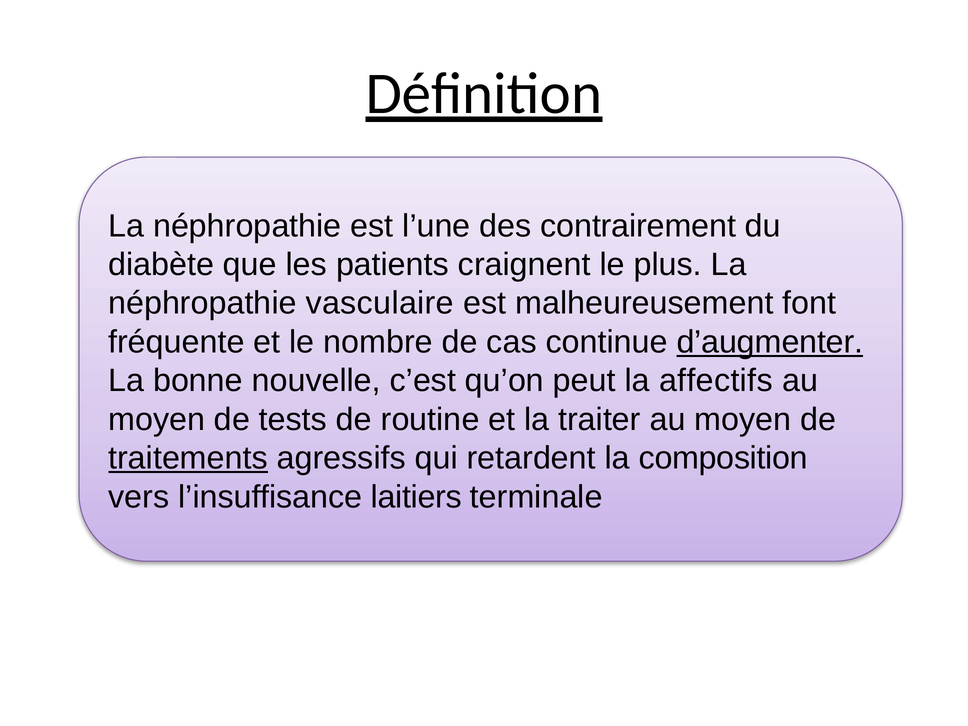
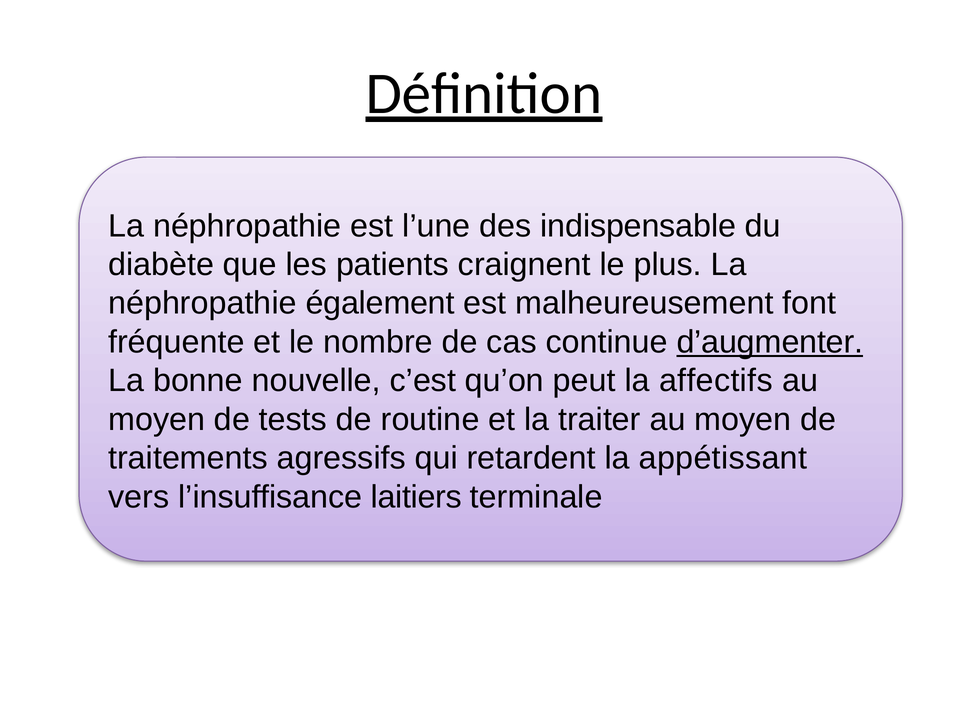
contrairement: contrairement -> indispensable (638, 226)
vasculaire: vasculaire -> également (380, 303)
traitements underline: present -> none (188, 458)
composition: composition -> appétissant (723, 458)
